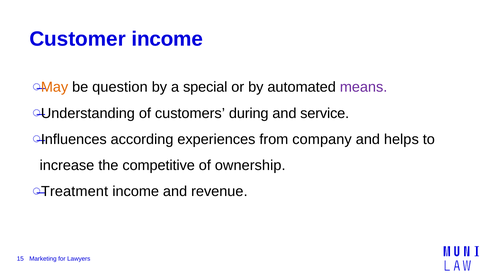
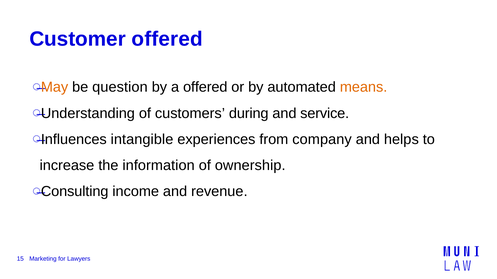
Customer income: income -> offered (167, 39)
a special: special -> offered (205, 87)
means colour: purple -> orange (364, 87)
according: according -> intangible (142, 140)
competitive: competitive -> information (159, 166)
Treatment: Treatment -> Consulting (75, 192)
